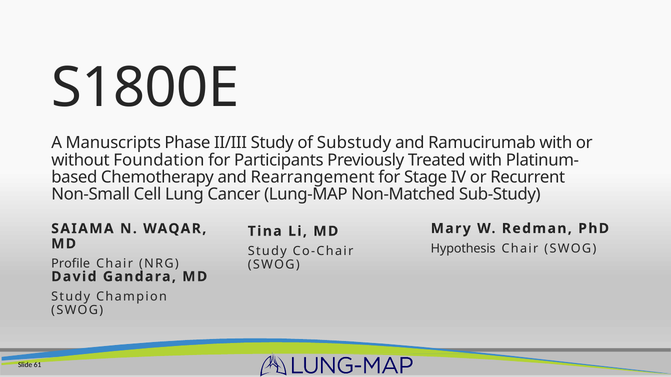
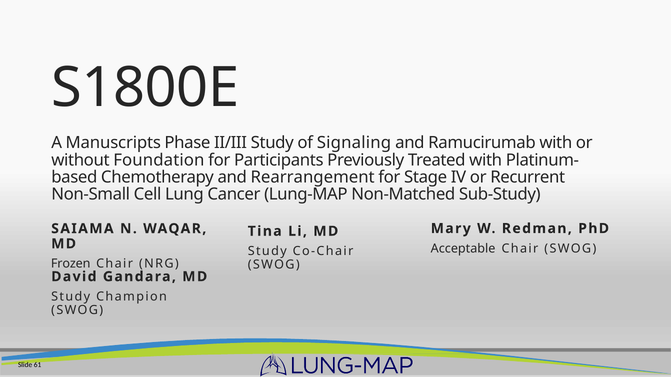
Substudy: Substudy -> Signaling (354, 143)
Hypothesis: Hypothesis -> Acceptable (463, 249)
Profile: Profile -> Frozen (71, 264)
